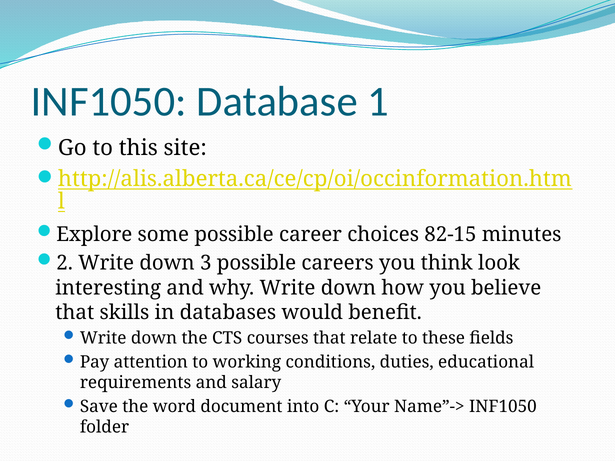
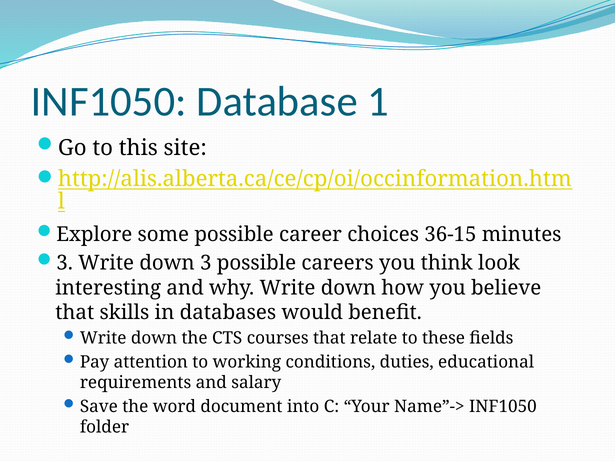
82-15: 82-15 -> 36-15 (450, 235)
2: 2 -> 3 (65, 263)
